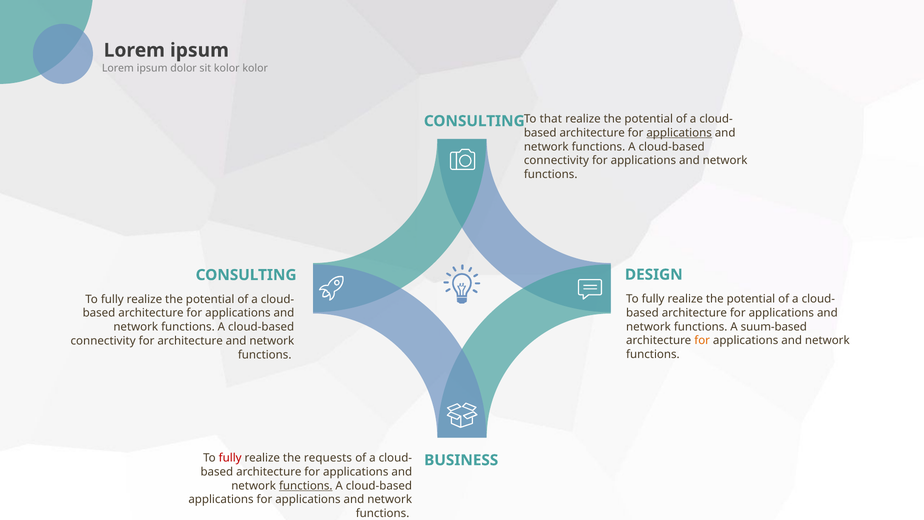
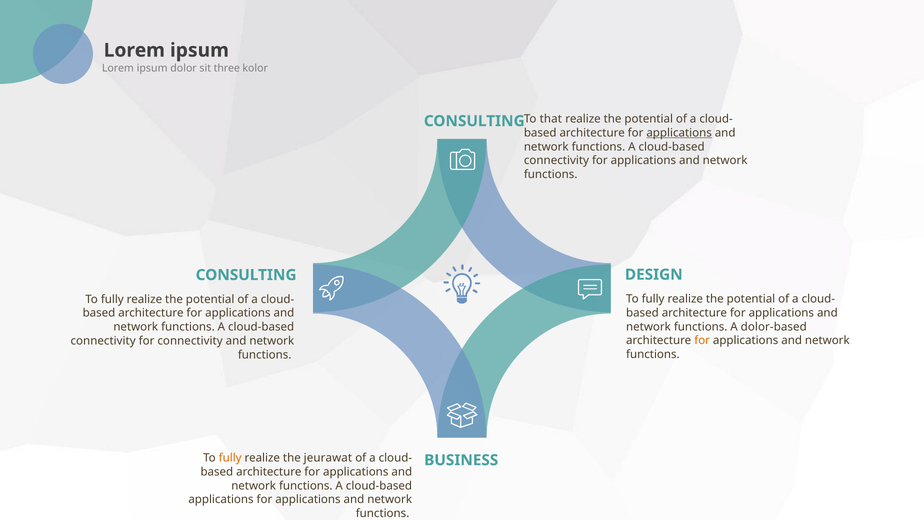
sit kolor: kolor -> three (227, 68)
suum-based: suum-based -> dolor-based (774, 327)
for architecture: architecture -> connectivity (190, 341)
fully colour: red -> orange (230, 458)
requests: requests -> jeurawat (328, 458)
functions underline: present -> none (306, 486)
